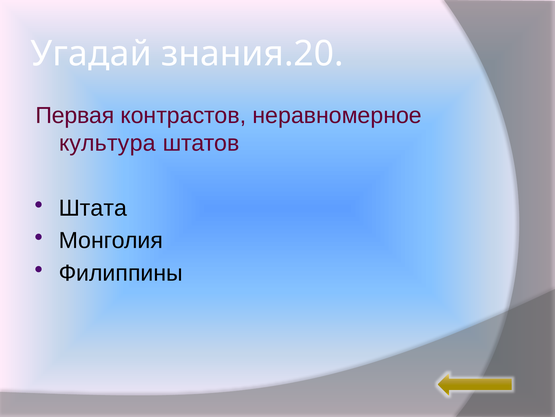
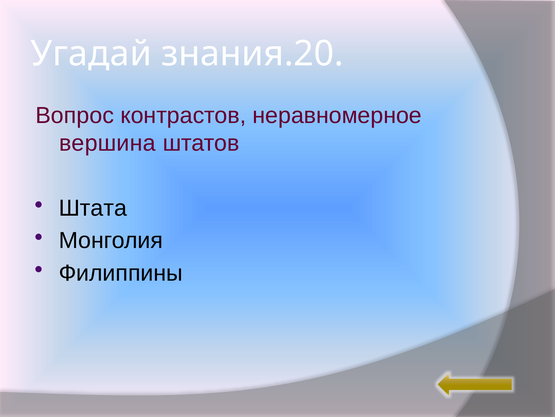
Первая: Первая -> Вопрос (75, 115)
культура: культура -> вершина (107, 143)
